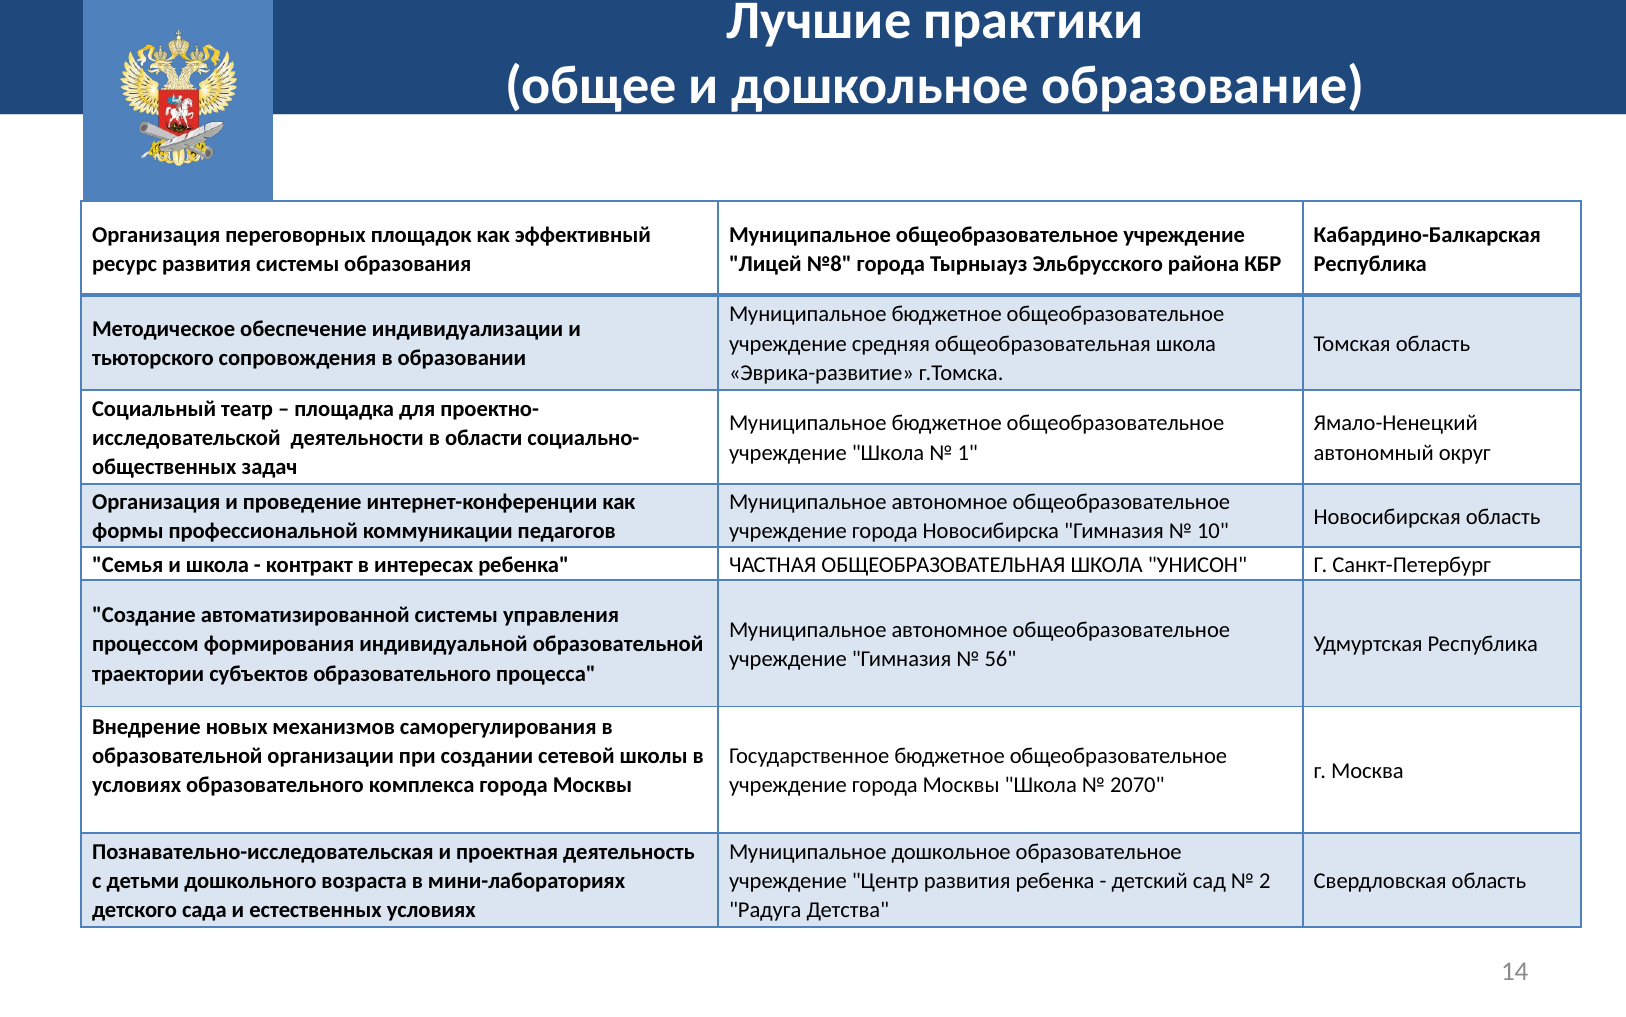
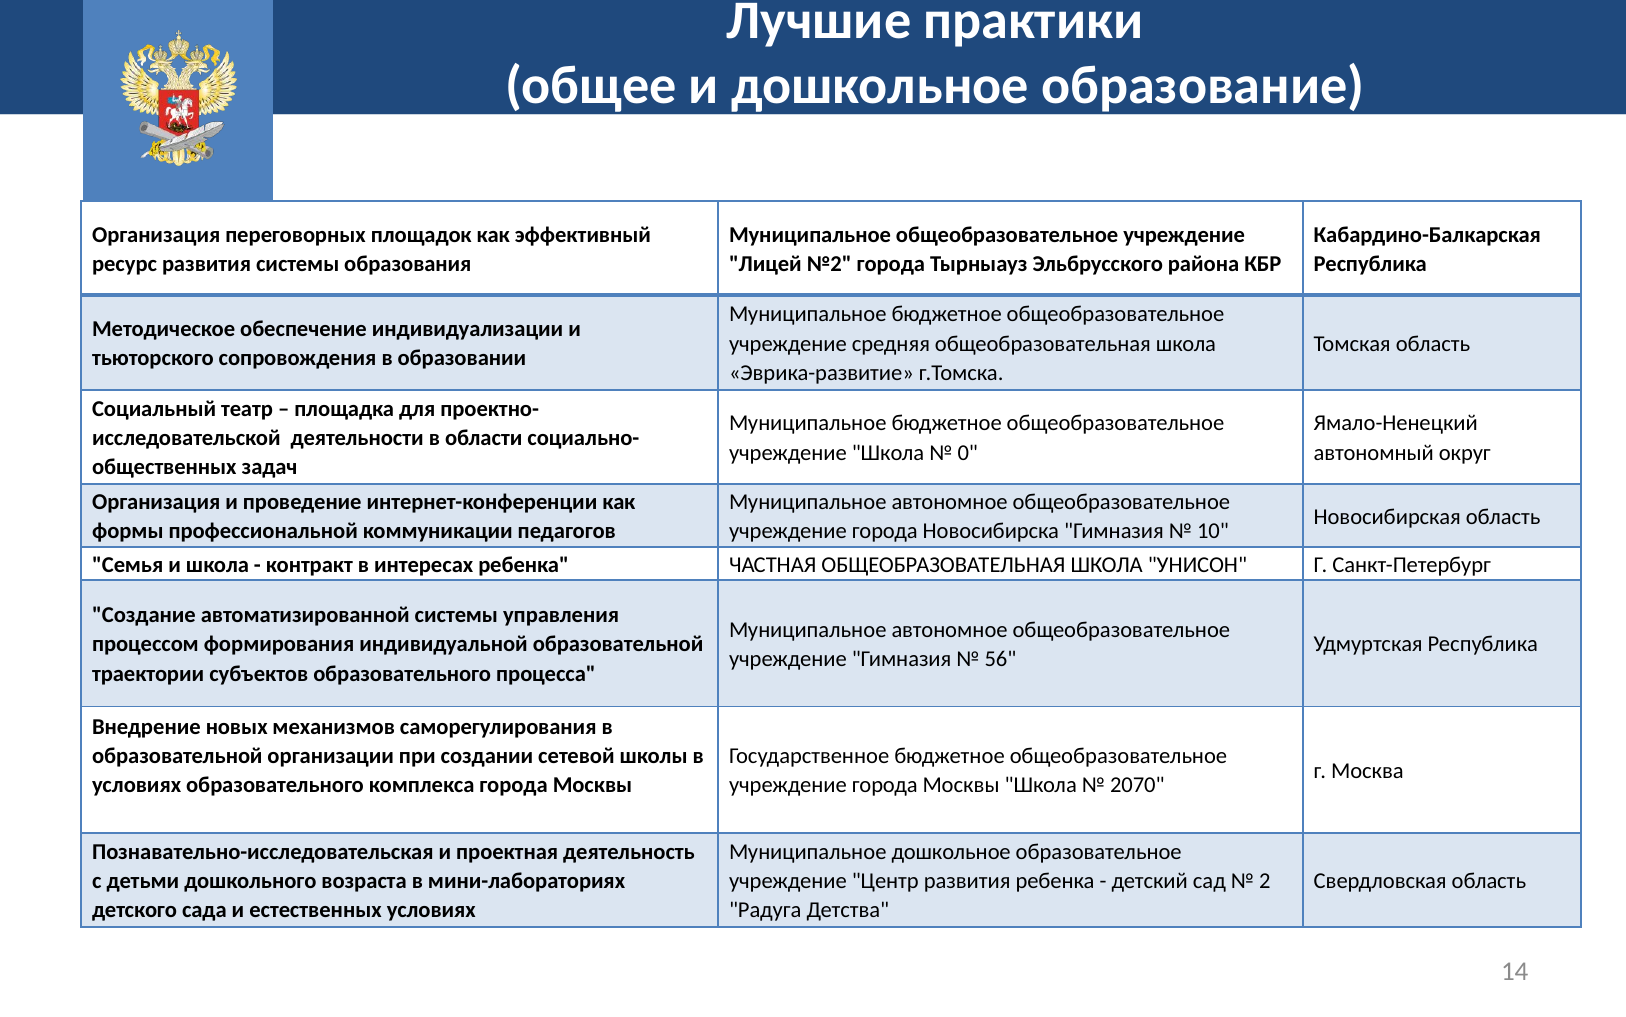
№8: №8 -> №2 (829, 264)
1: 1 -> 0 (968, 452)
